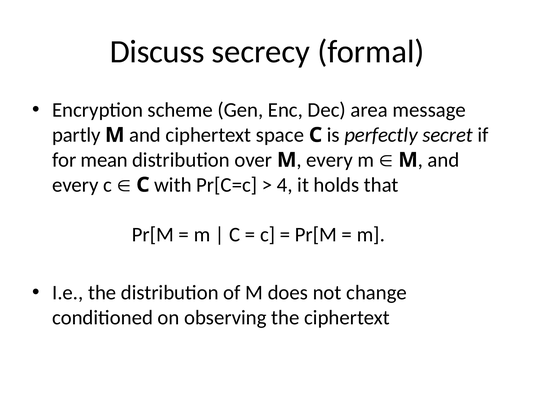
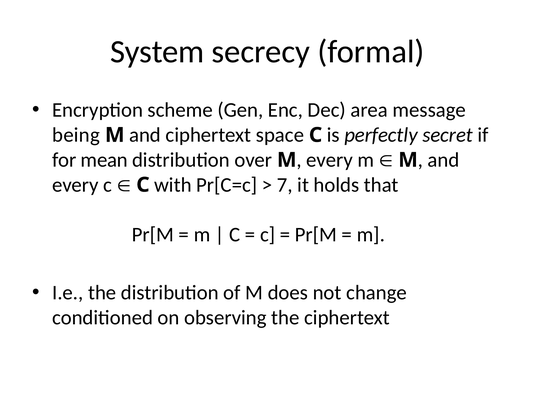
Discuss: Discuss -> System (157, 52)
partly: partly -> being (76, 135)
4: 4 -> 7 (285, 185)
